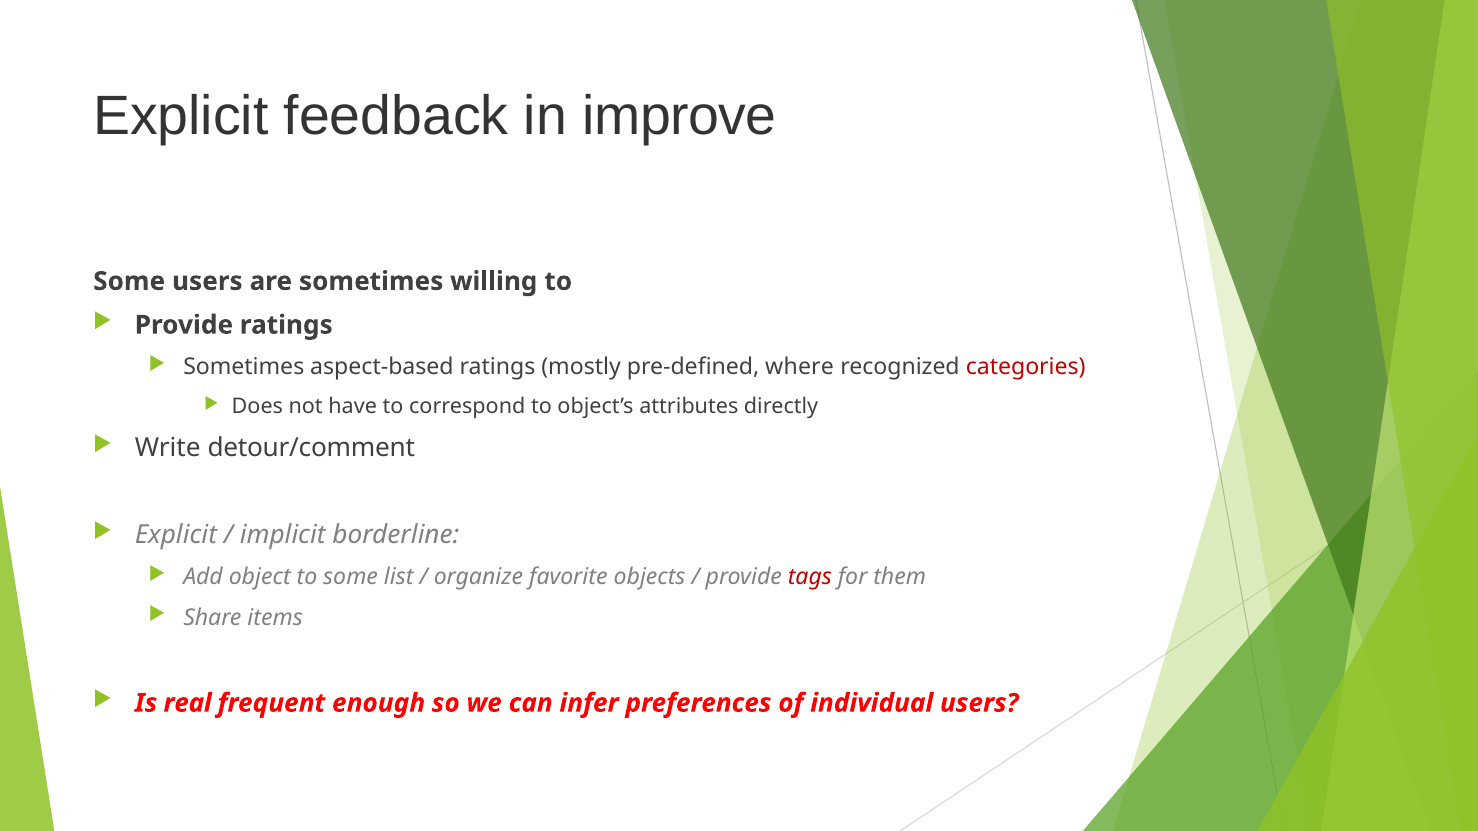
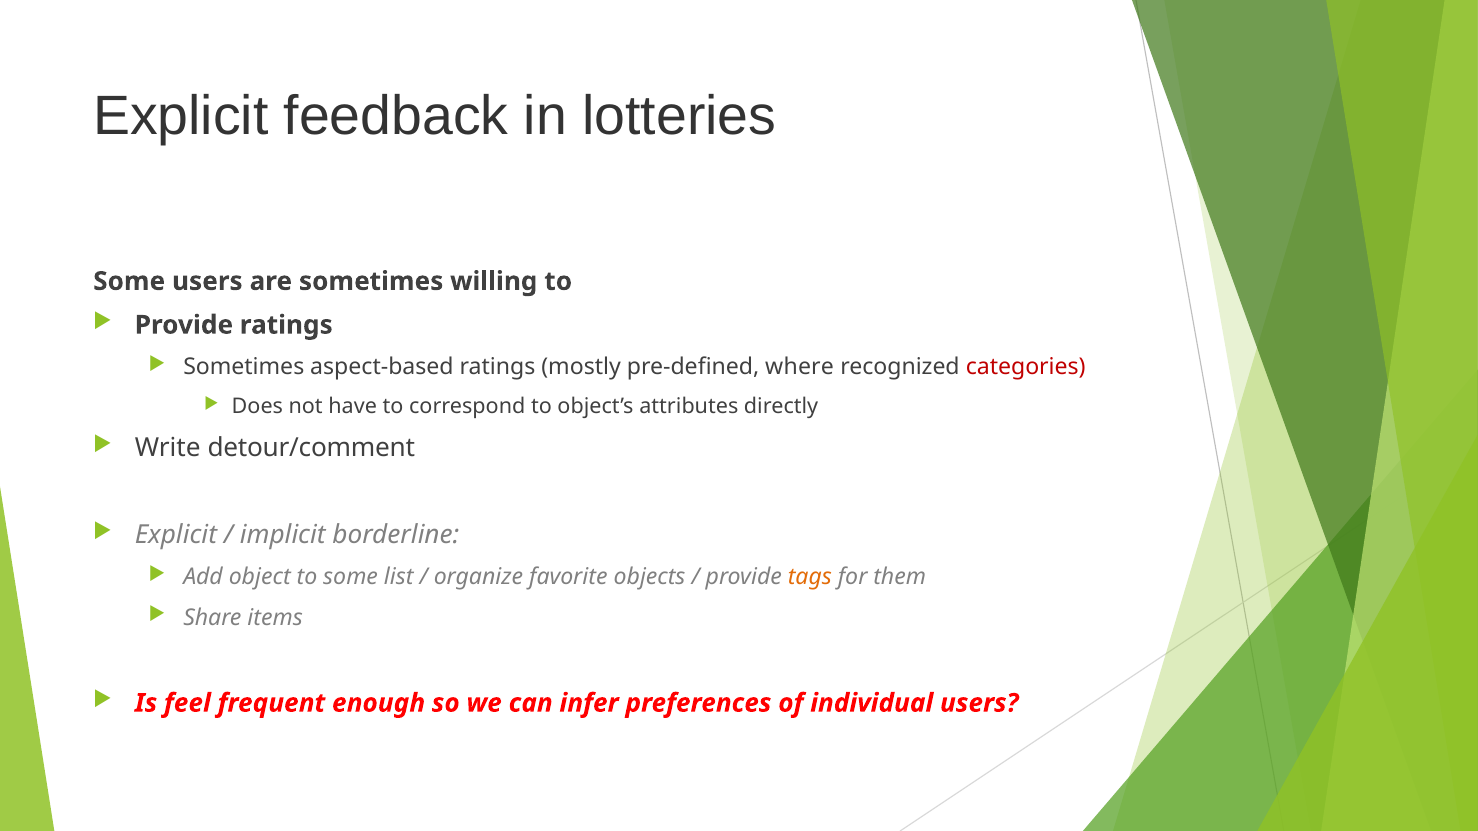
improve: improve -> lotteries (679, 117)
tags colour: red -> orange (810, 577)
real: real -> feel (187, 703)
